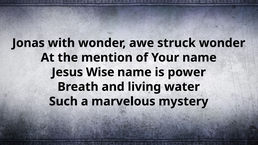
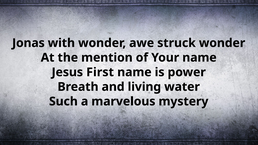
Wise: Wise -> First (100, 72)
